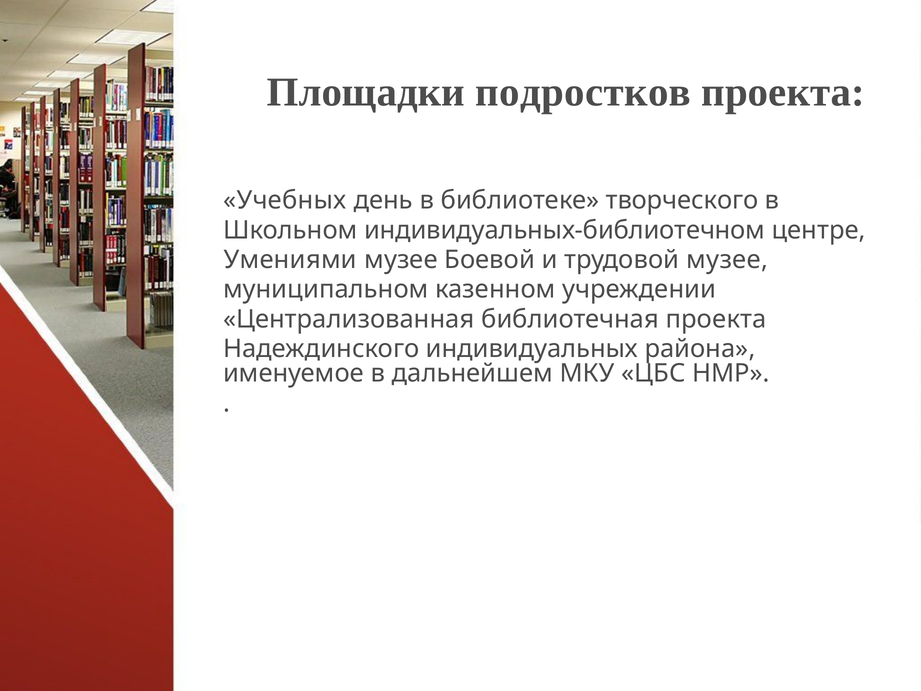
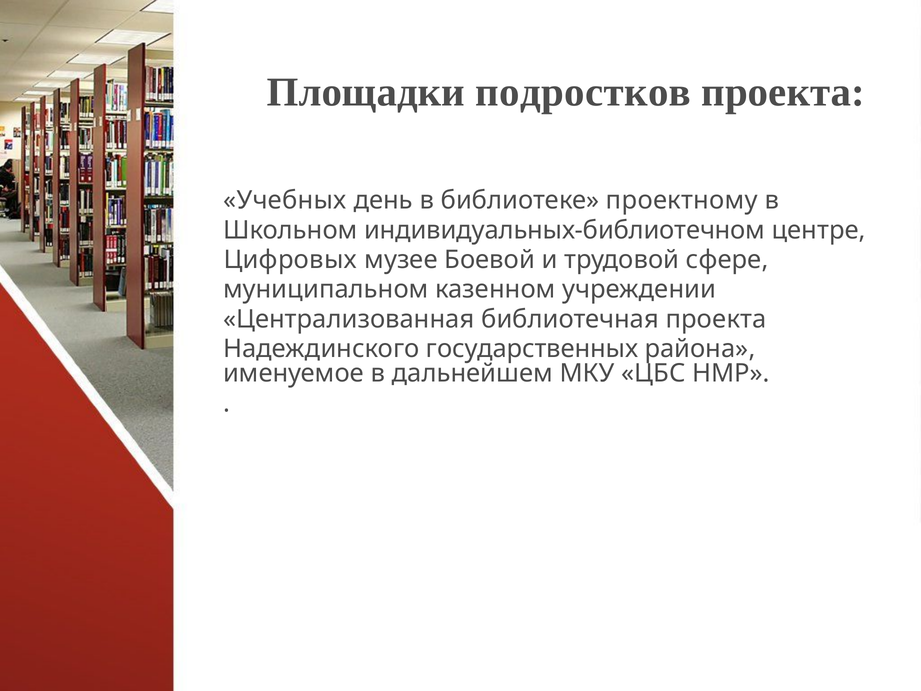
творческого: творческого -> проектному (682, 200)
Умениями: Умениями -> Цифровых (290, 260)
трудовой музее: музее -> сфере (727, 260)
индивидуальных: индивидуальных -> государственных (532, 349)
